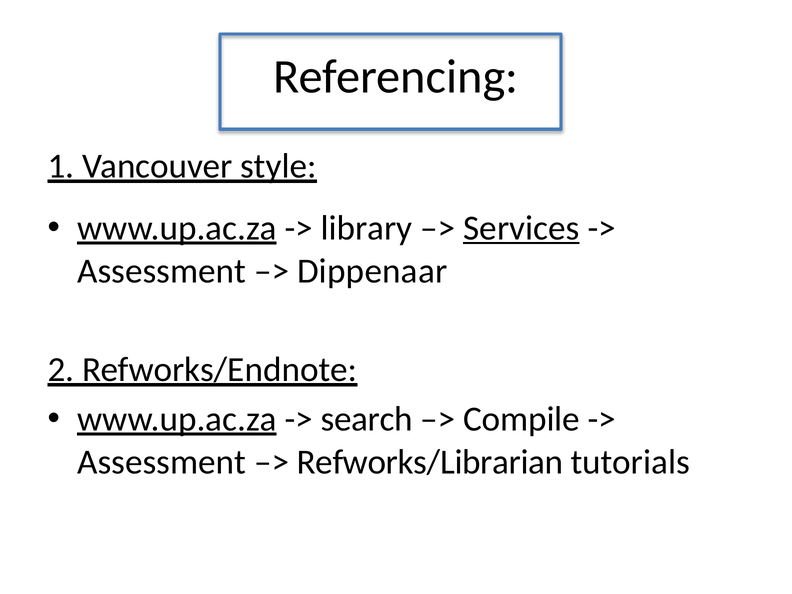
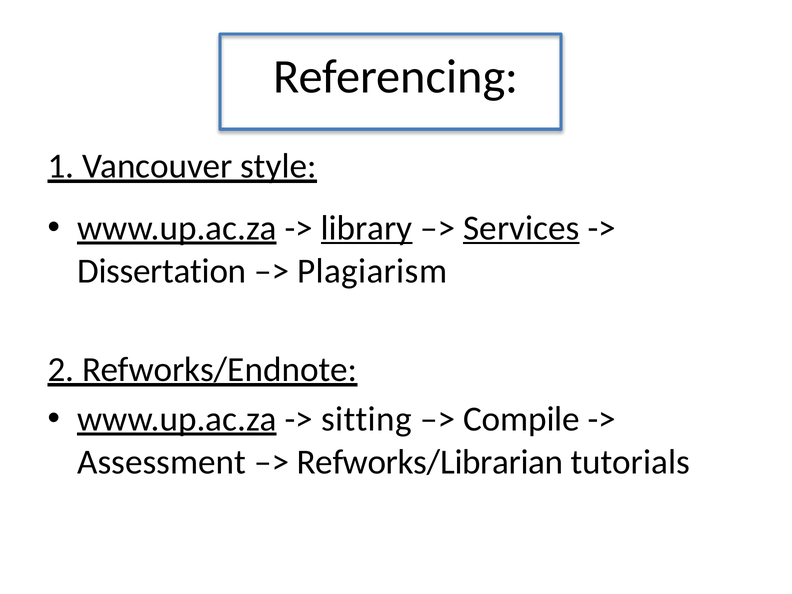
library underline: none -> present (367, 228)
Assessment: Assessment -> Dissertation (162, 271)
Dippenaar: Dippenaar -> Plagiarism (372, 271)
search: search -> sitting (366, 419)
